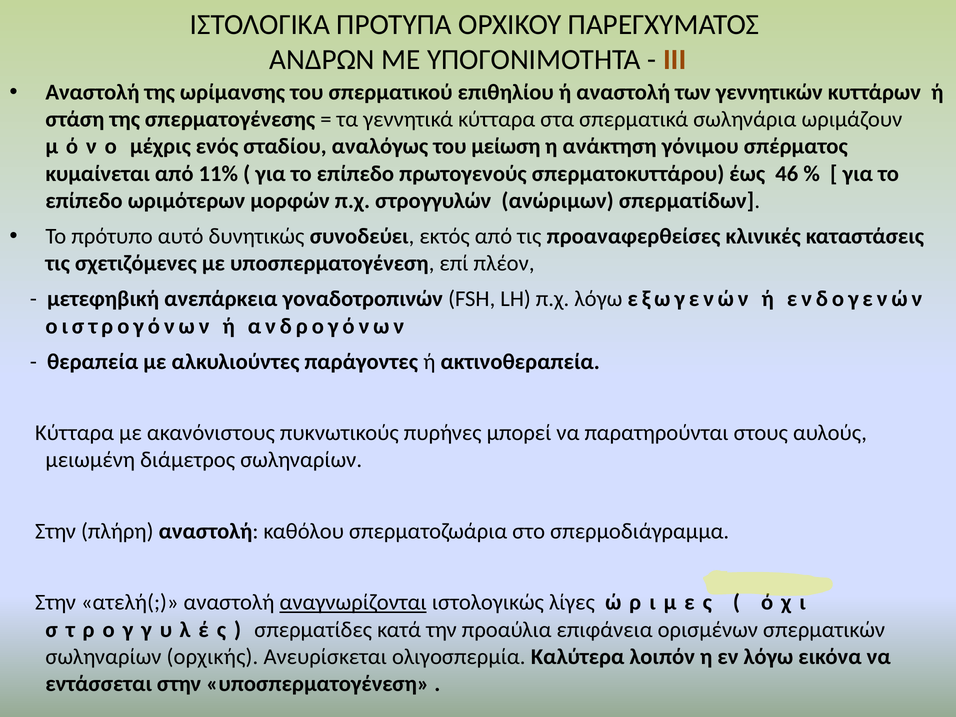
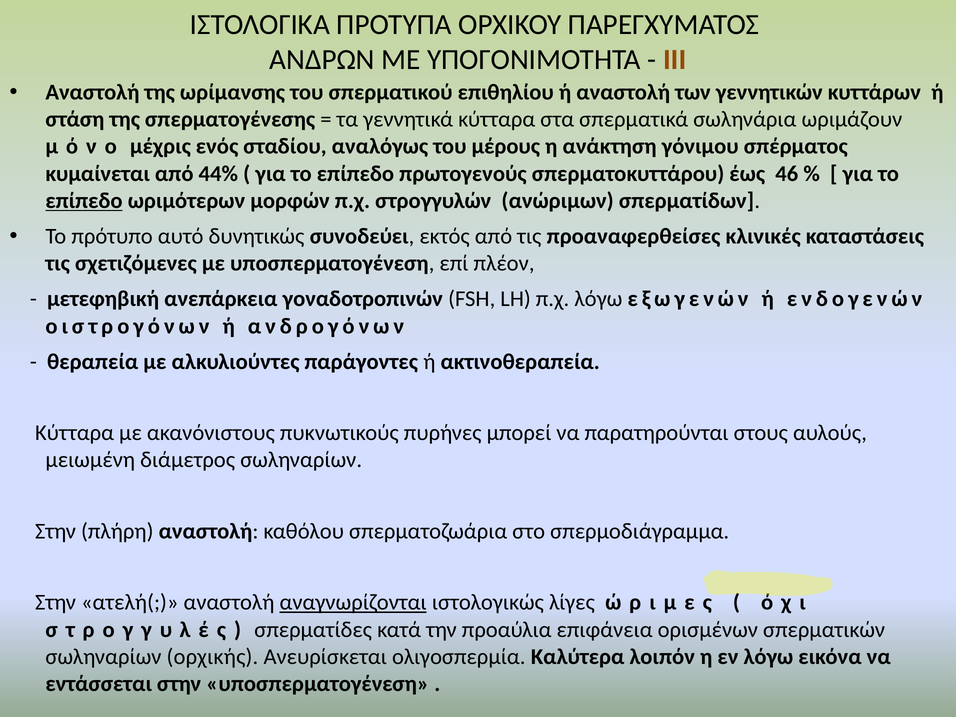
μείωση: μείωση -> μέρους (506, 147)
11%: 11% -> 44% (218, 174)
επίπεδο underline: none -> present (84, 201)
